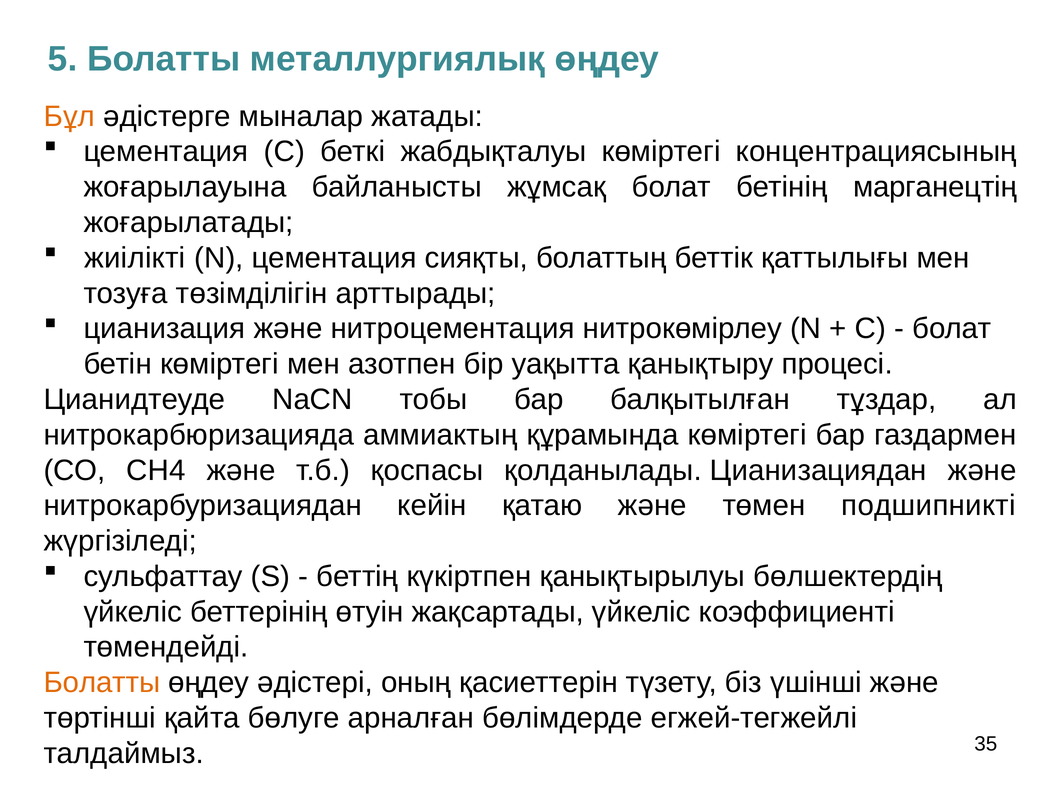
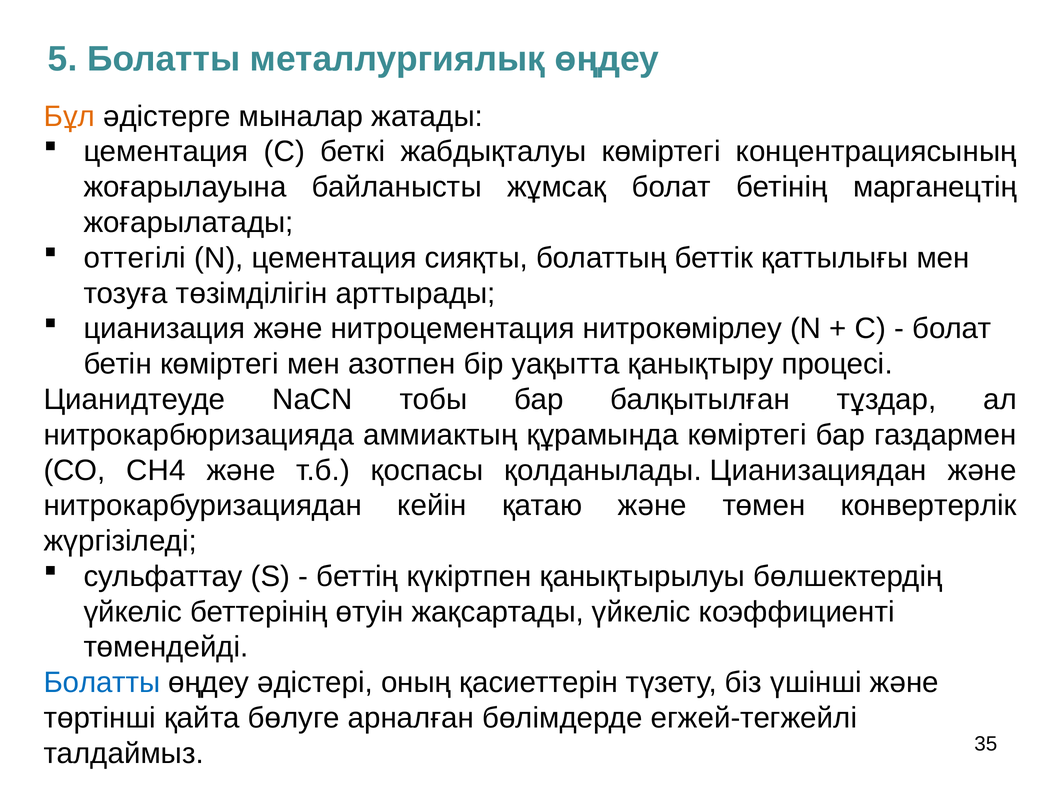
жиілікті: жиілікті -> оттегілі (135, 258)
подшипникті: подшипникті -> конвертерлік (929, 506)
Болатты colour: orange -> blue (102, 682)
